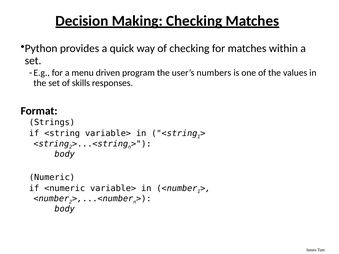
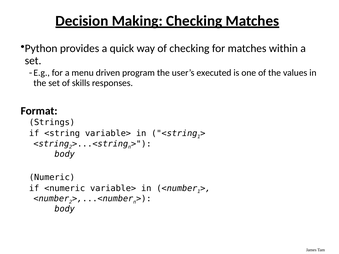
numbers: numbers -> executed (214, 73)
